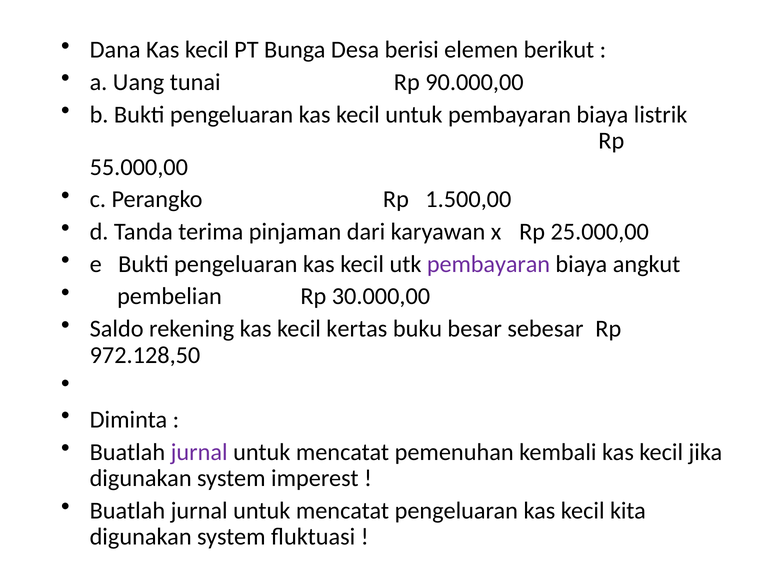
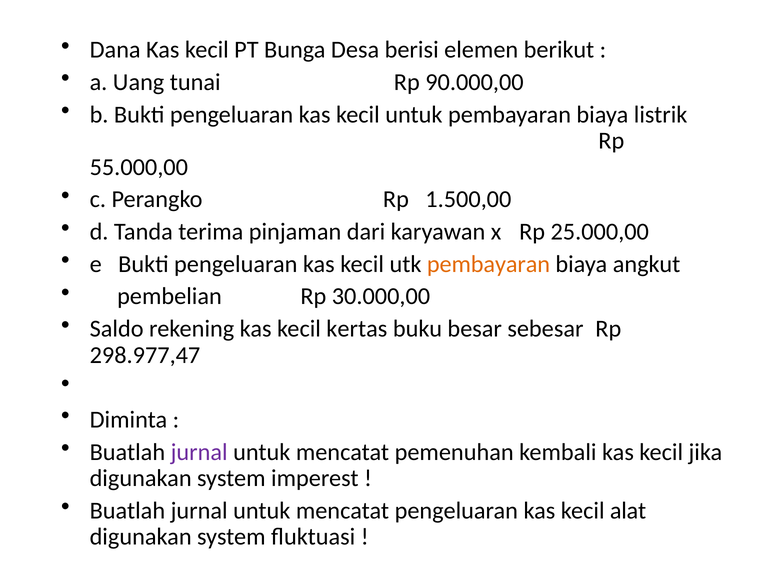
pembayaran colour: purple -> orange (489, 264)
972.128,50: 972.128,50 -> 298.977,47 (145, 355)
kita: kita -> alat (628, 510)
